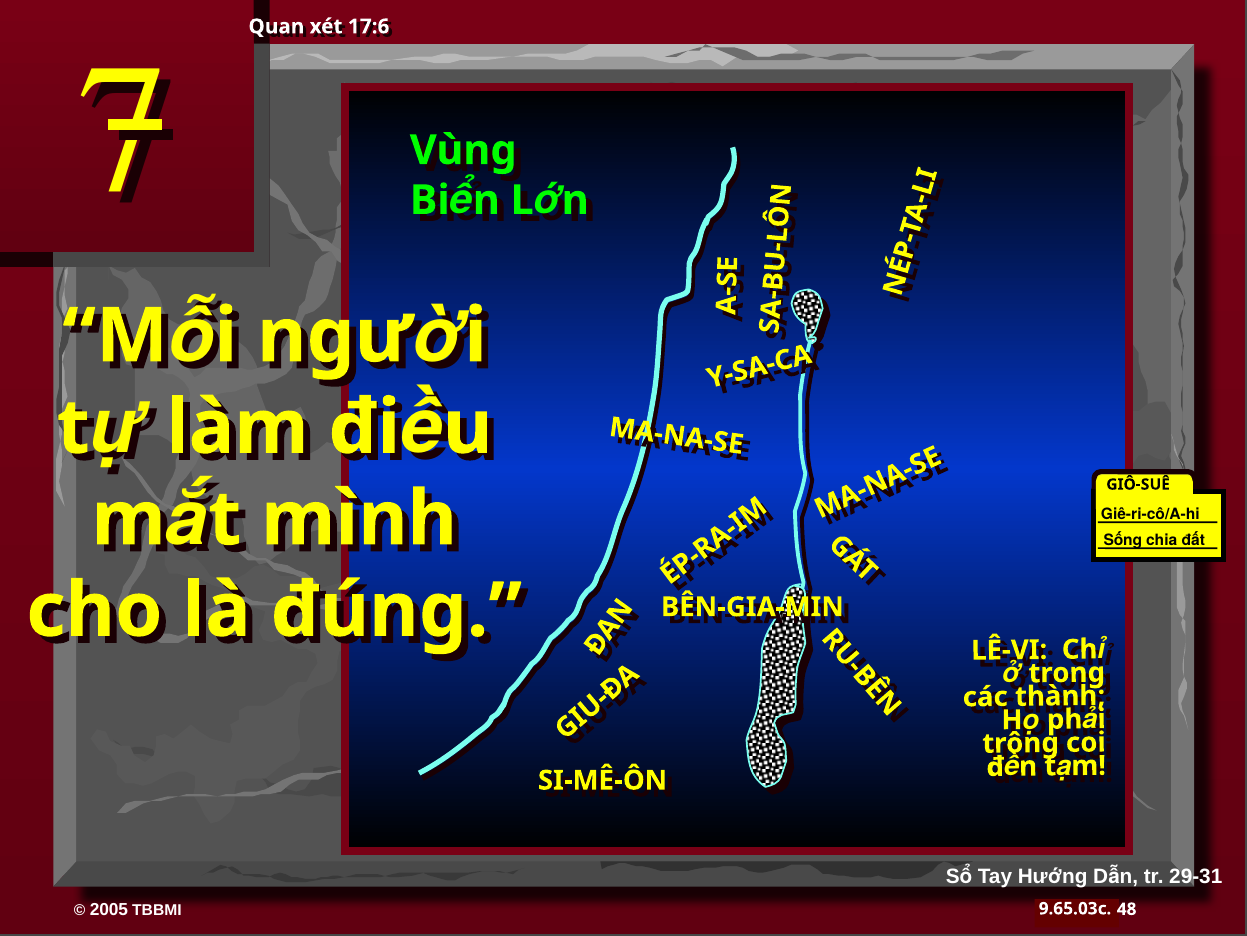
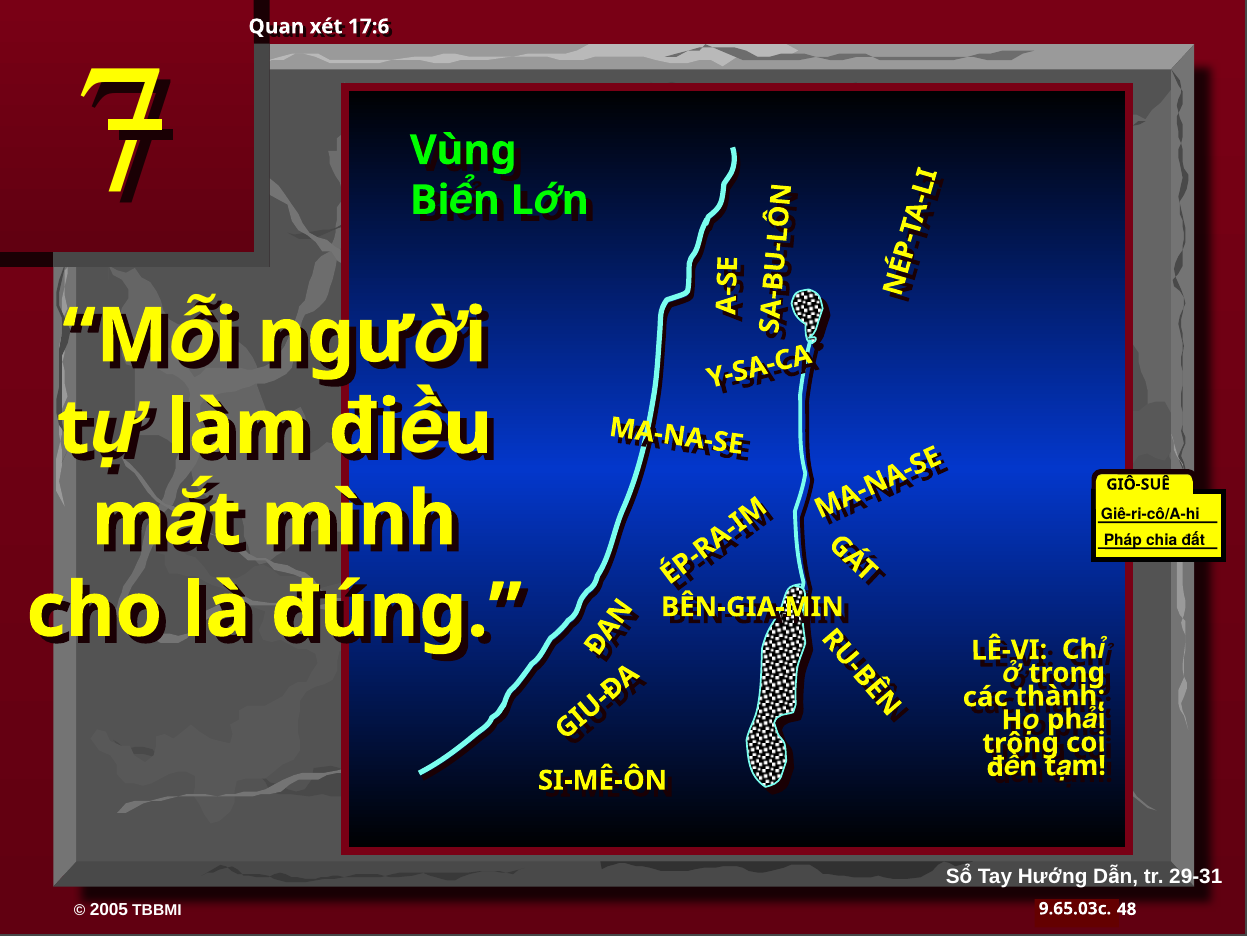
Sống: Sống -> Pháp (1123, 540)
